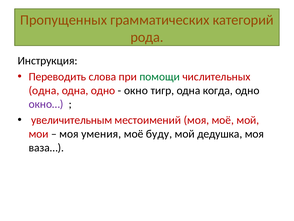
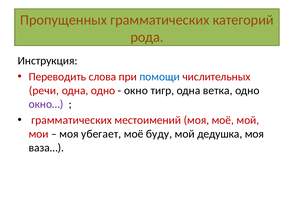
помощи colour: green -> blue (160, 77)
одна: одна -> речи (44, 90)
когда: когда -> ветка (218, 90)
увеличительным: увеличительным -> грамматических (72, 120)
умения: умения -> убегает (101, 134)
